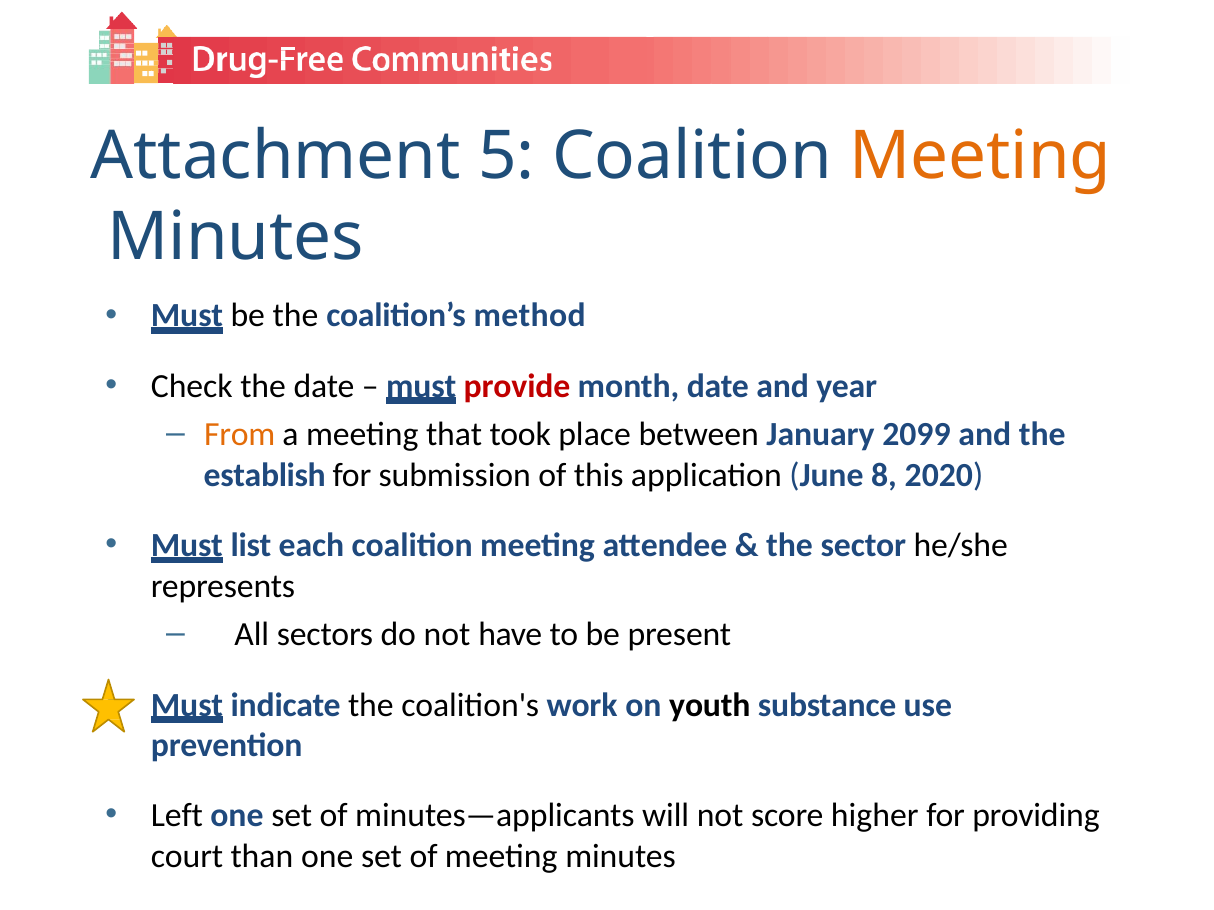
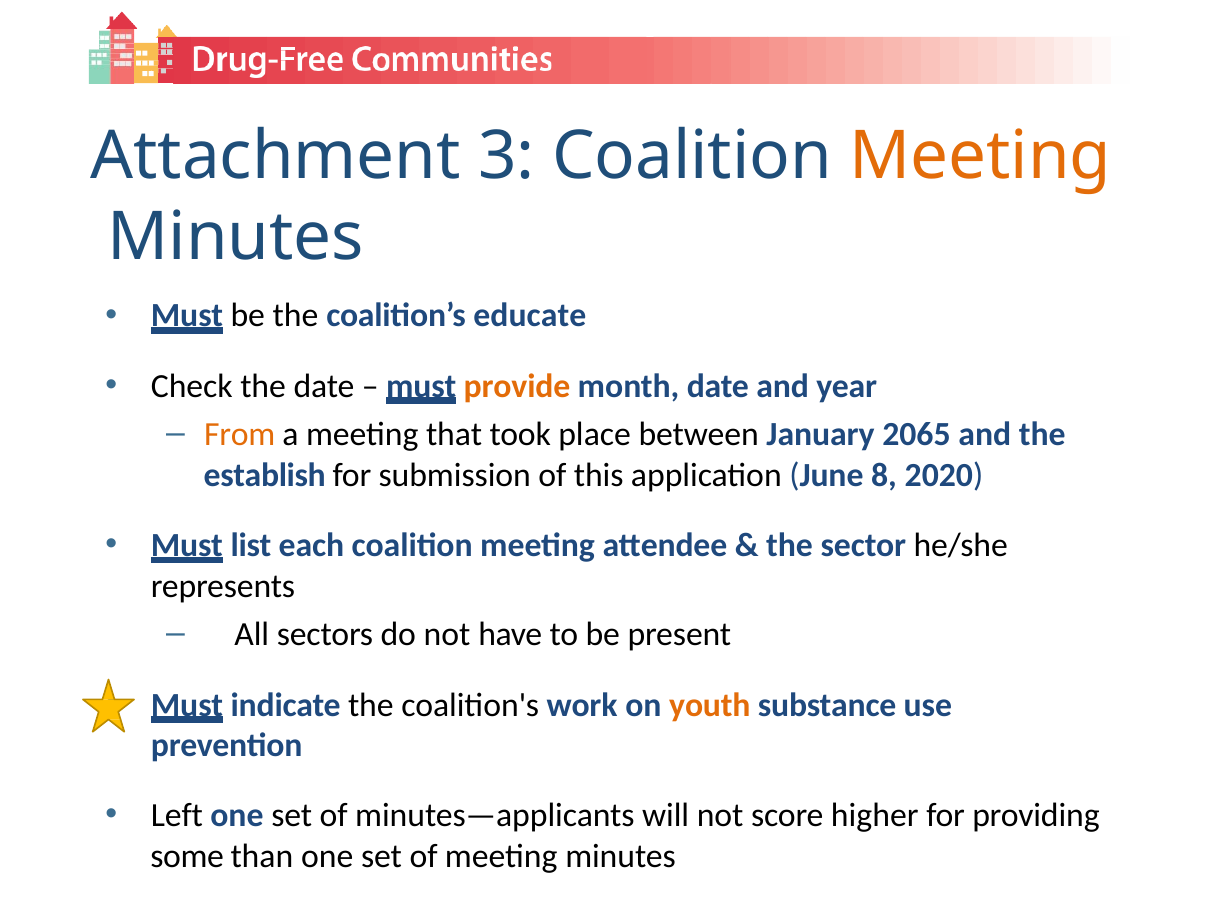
5: 5 -> 3 (506, 156)
method: method -> educate (530, 316)
provide colour: red -> orange (517, 386)
2099: 2099 -> 2065 (916, 435)
youth colour: black -> orange (710, 705)
court: court -> some (187, 857)
